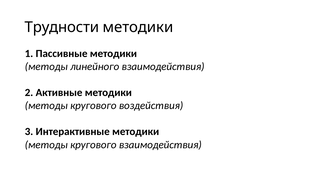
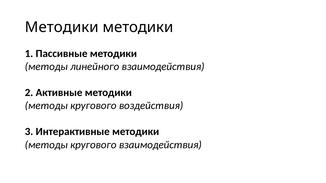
Трудности: Трудности -> Методики (62, 27)
